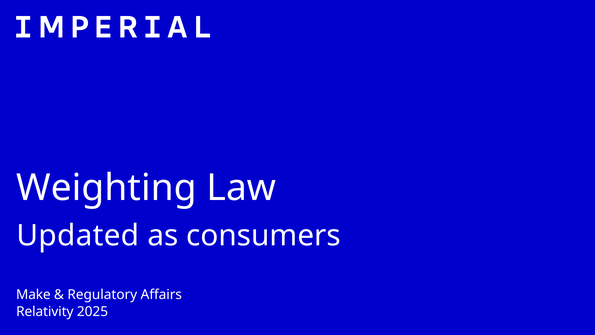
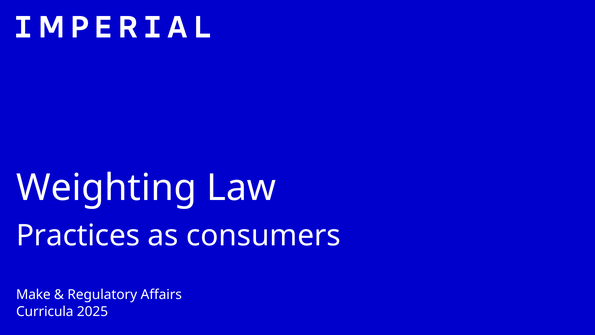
Updated: Updated -> Practices (78, 236)
Relativity: Relativity -> Curricula (45, 311)
